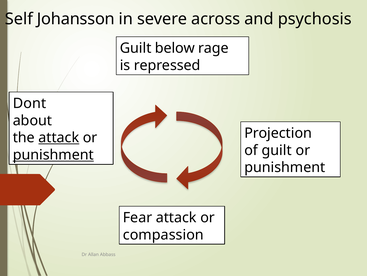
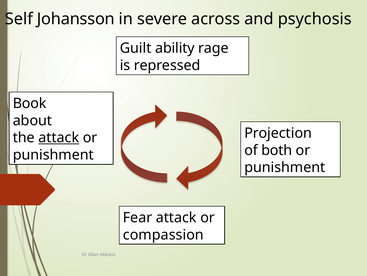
below: below -> ability (175, 48)
Dont: Dont -> Book (30, 103)
of guilt: guilt -> both (277, 150)
punishment underline: present -> none (53, 155)
